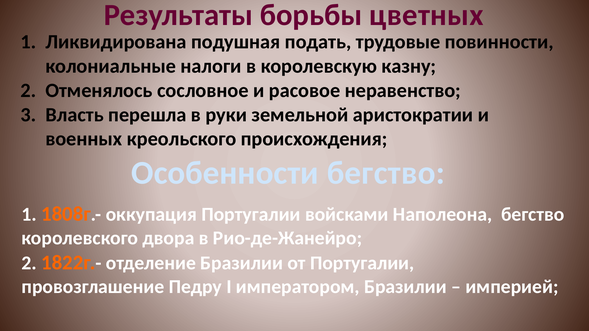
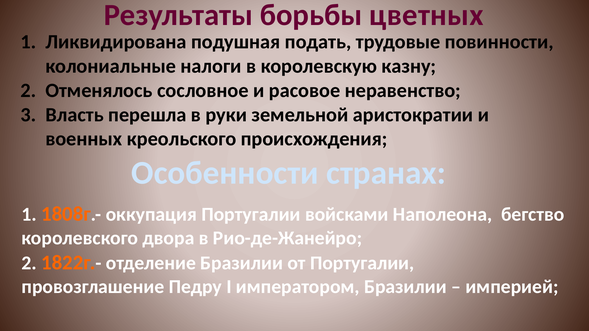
Особенности бегство: бегство -> странах (386, 173)
